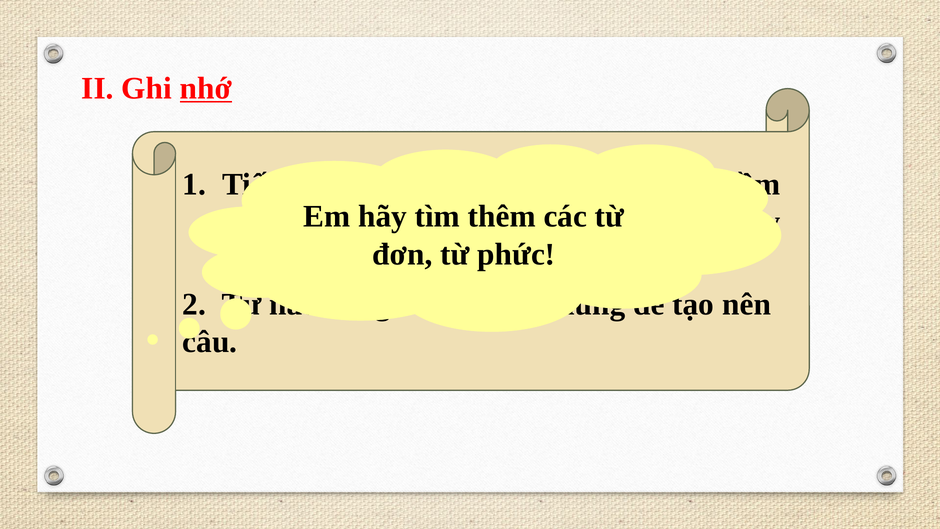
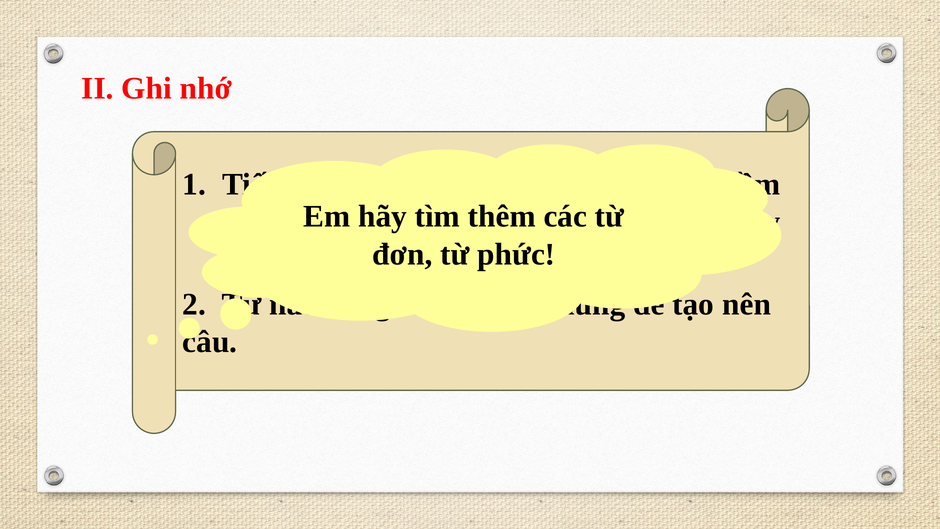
nhớ underline: present -> none (206, 88)
